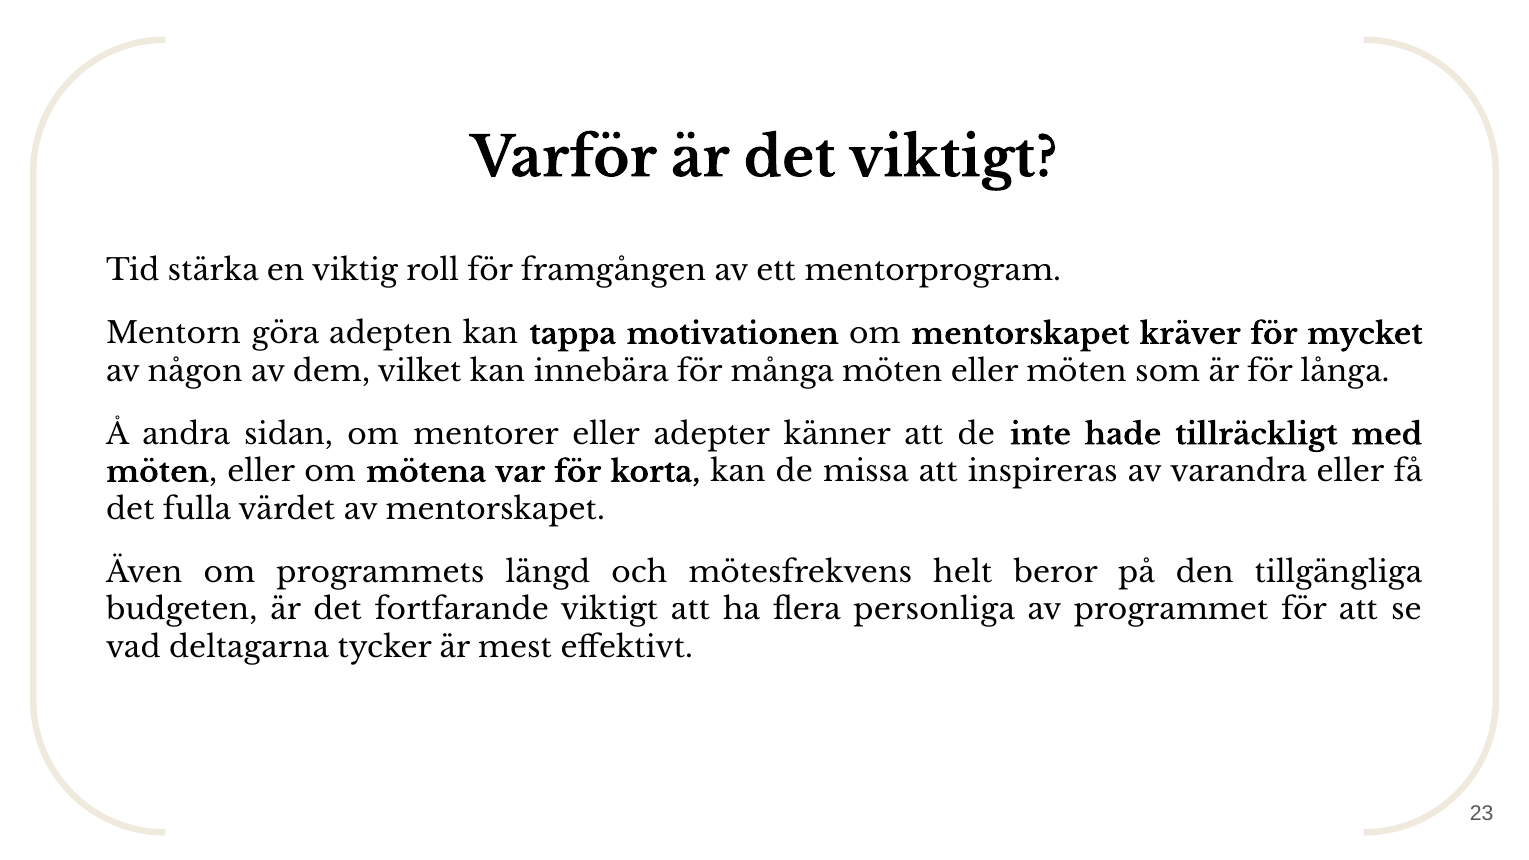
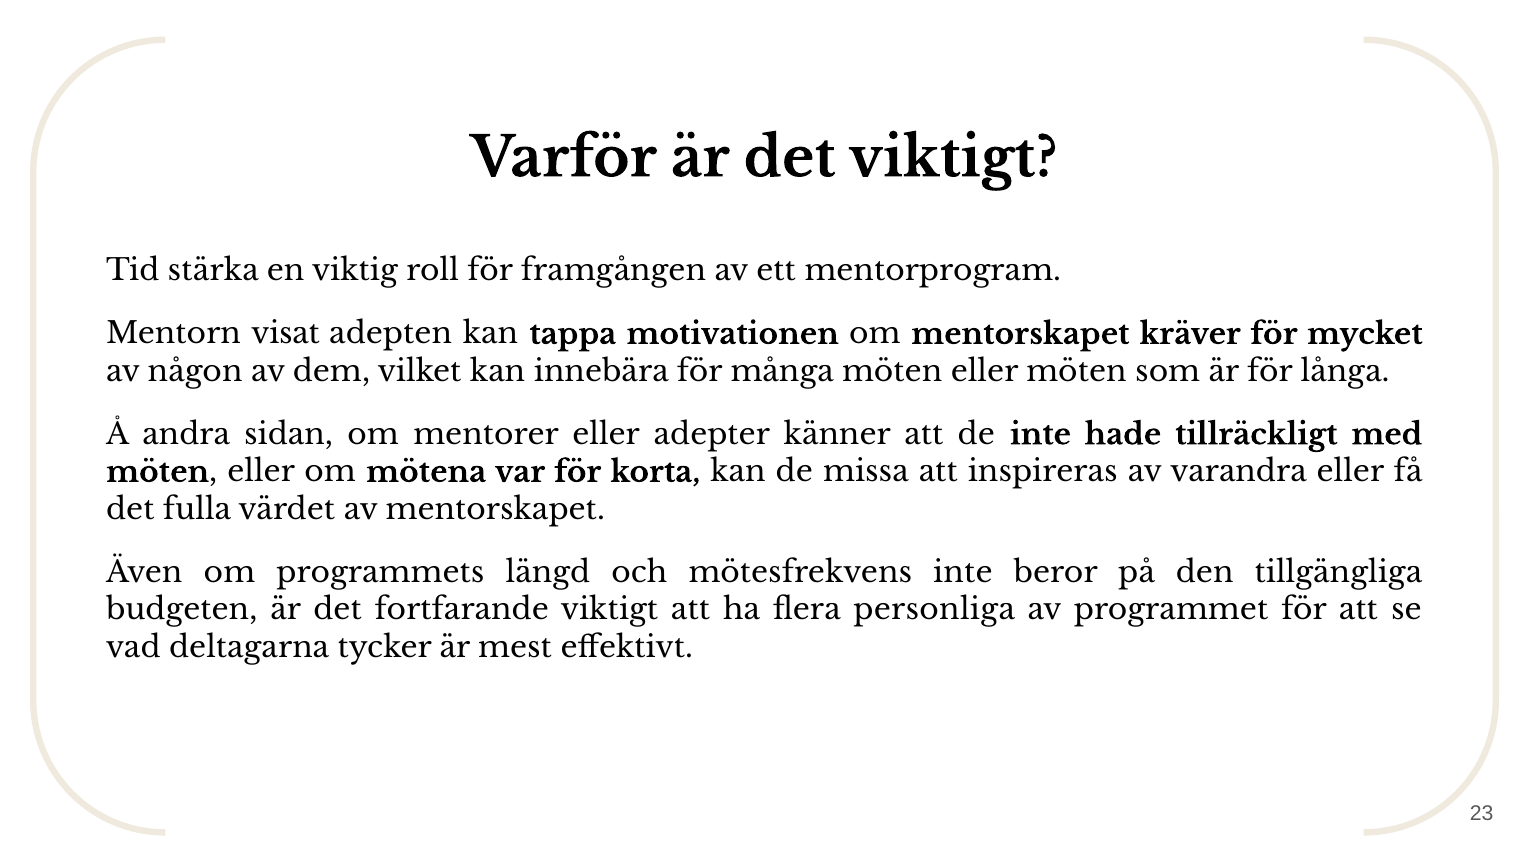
göra: göra -> visat (286, 334)
mötesfrekvens helt: helt -> inte (963, 573)
